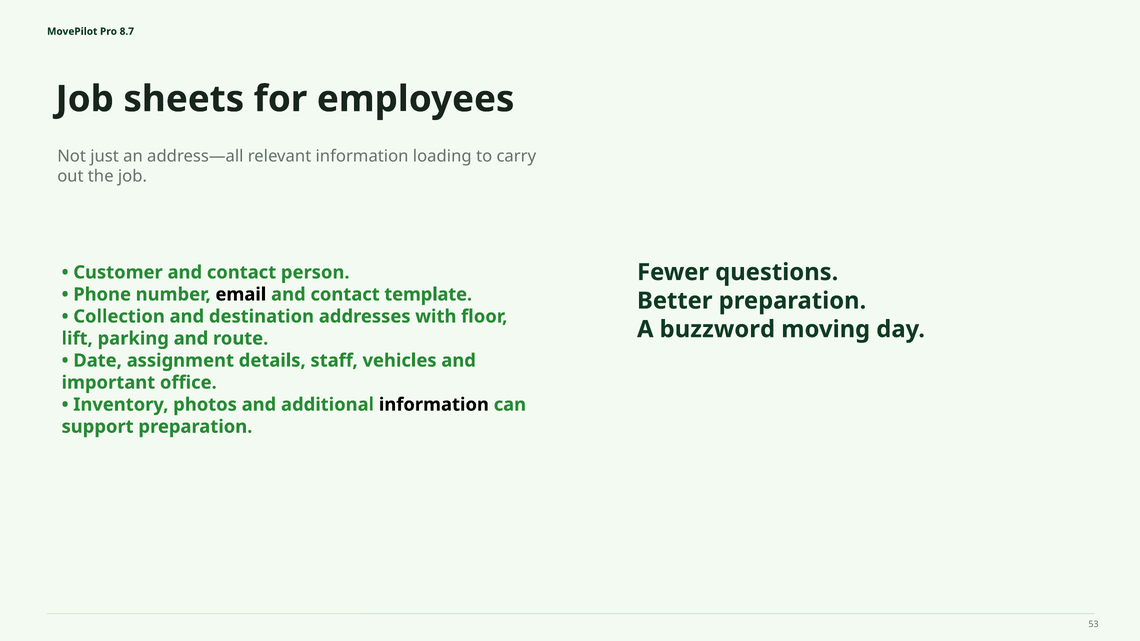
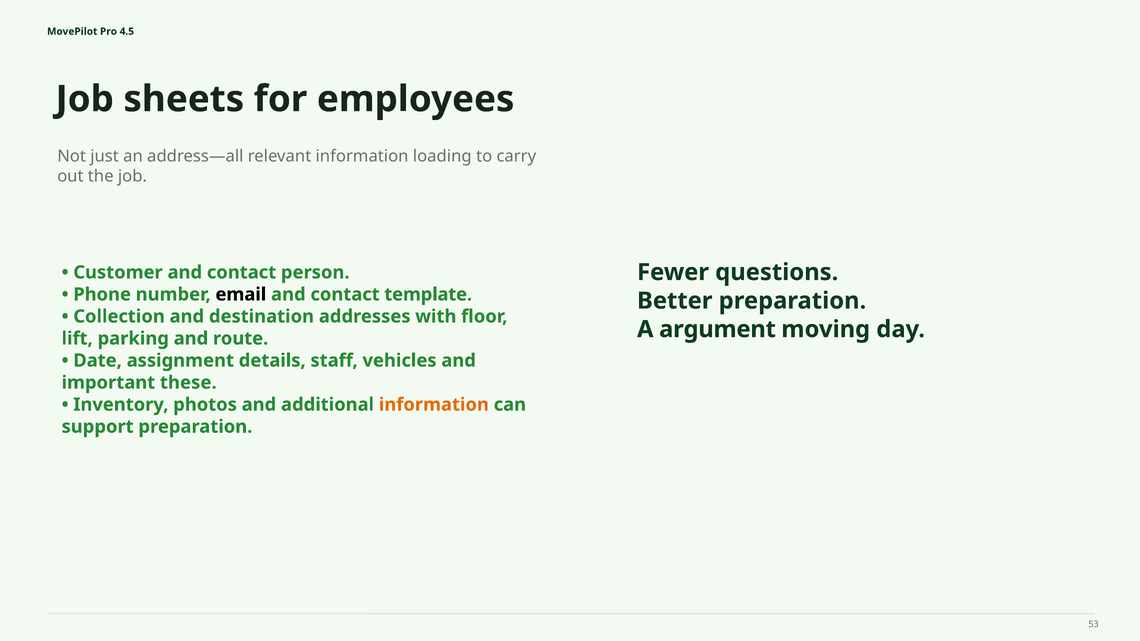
8.7: 8.7 -> 4.5 (127, 31)
buzzword: buzzword -> argument (718, 329)
office: office -> these (188, 383)
information colour: black -> orange (434, 405)
